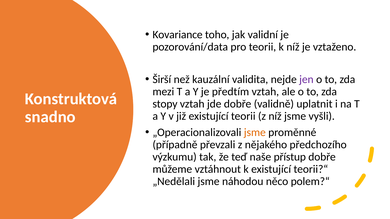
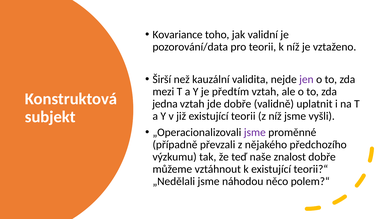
stopy: stopy -> jedna (165, 104)
snadno: snadno -> subjekt (50, 117)
jsme colour: orange -> purple (255, 133)
přístup: přístup -> znalost (290, 157)
